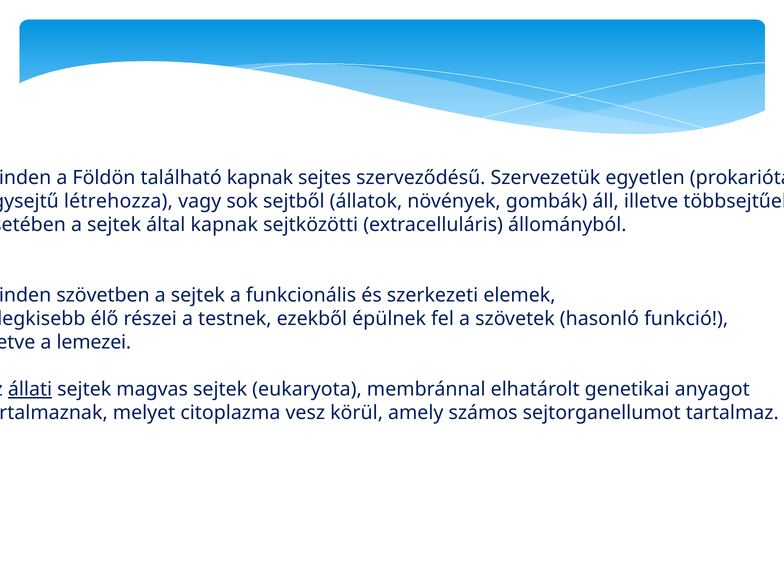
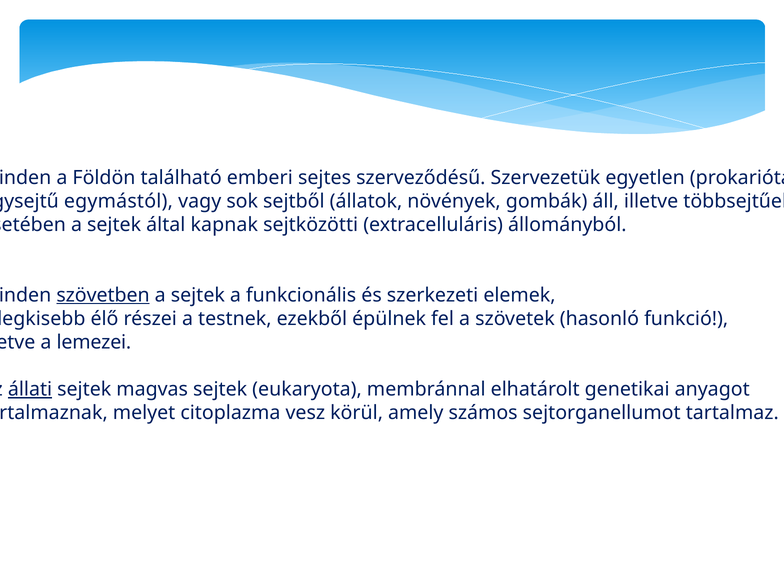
található kapnak: kapnak -> emberi (260, 178)
létrehozza: létrehozza -> egymástól (118, 201)
szövetben underline: none -> present (103, 295)
